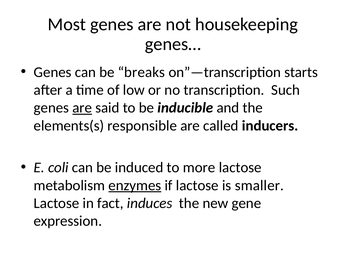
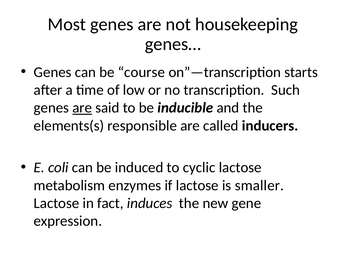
breaks: breaks -> course (141, 72)
more: more -> cyclic (199, 168)
enzymes underline: present -> none (135, 186)
